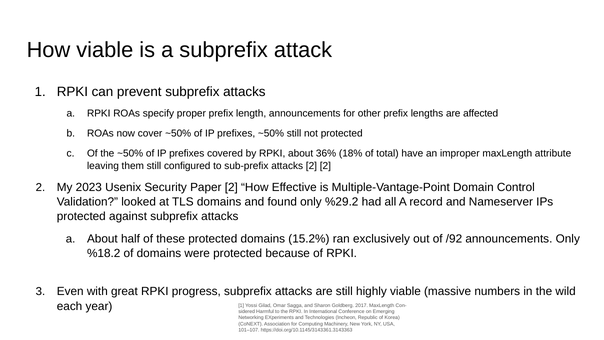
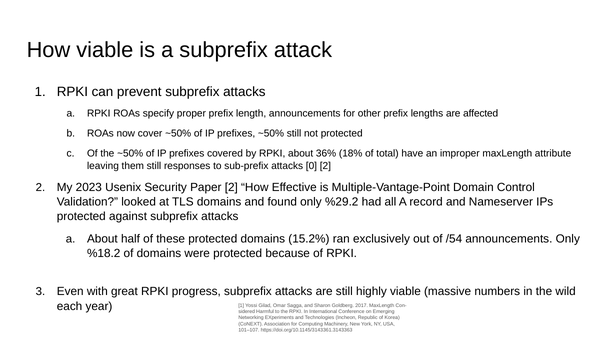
configured: configured -> responses (187, 166)
attacks 2: 2 -> 0 (311, 166)
/92: /92 -> /54 (454, 239)
